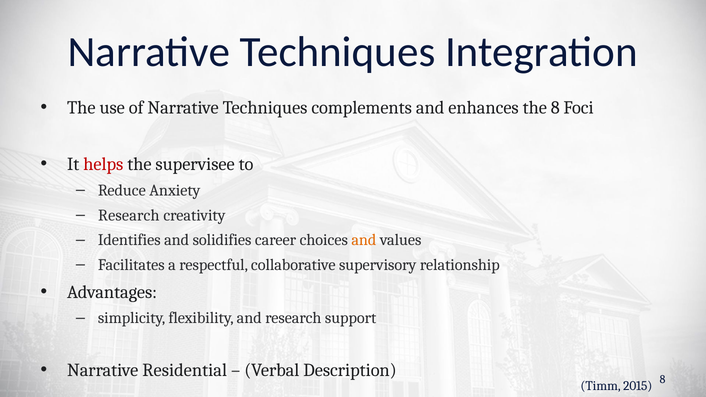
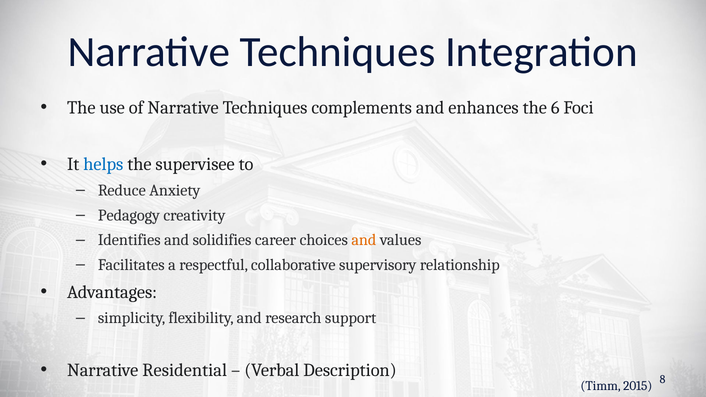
the 8: 8 -> 6 (555, 108)
helps colour: red -> blue (103, 164)
Research: Research -> Pedagogy (129, 215)
